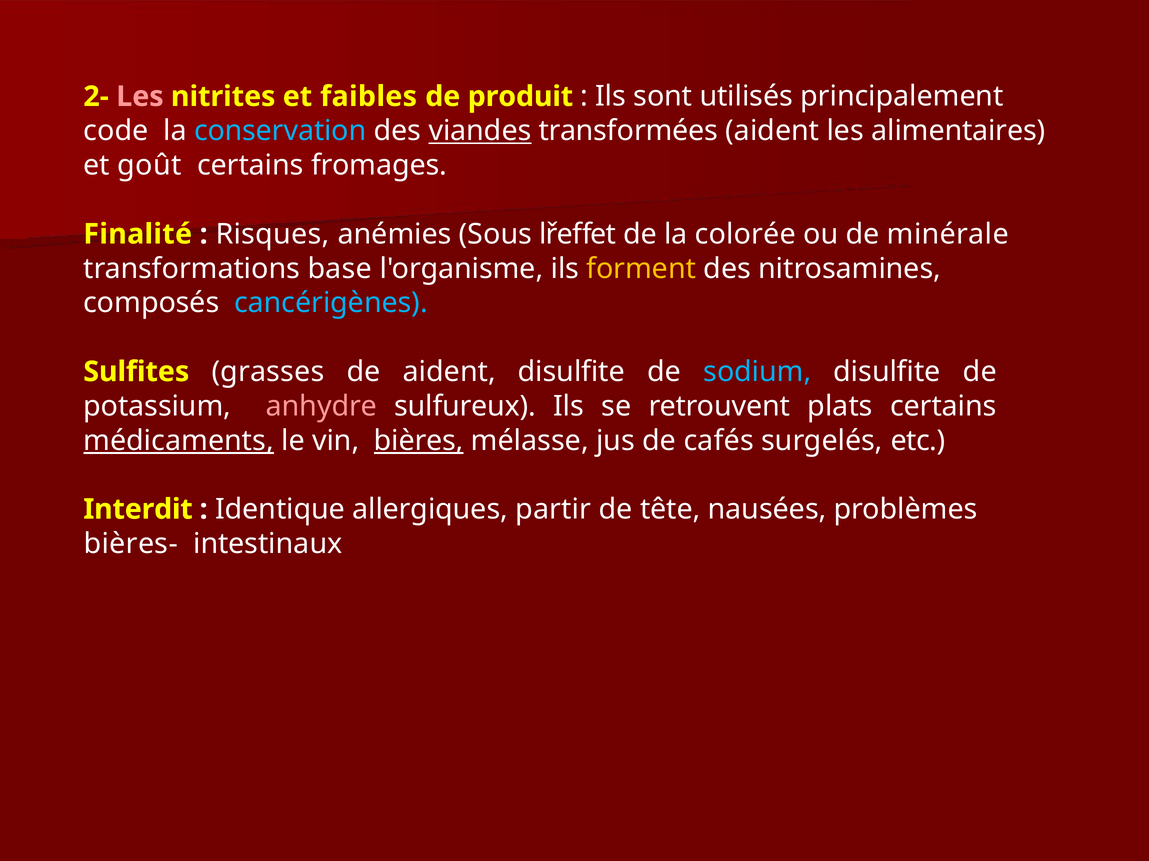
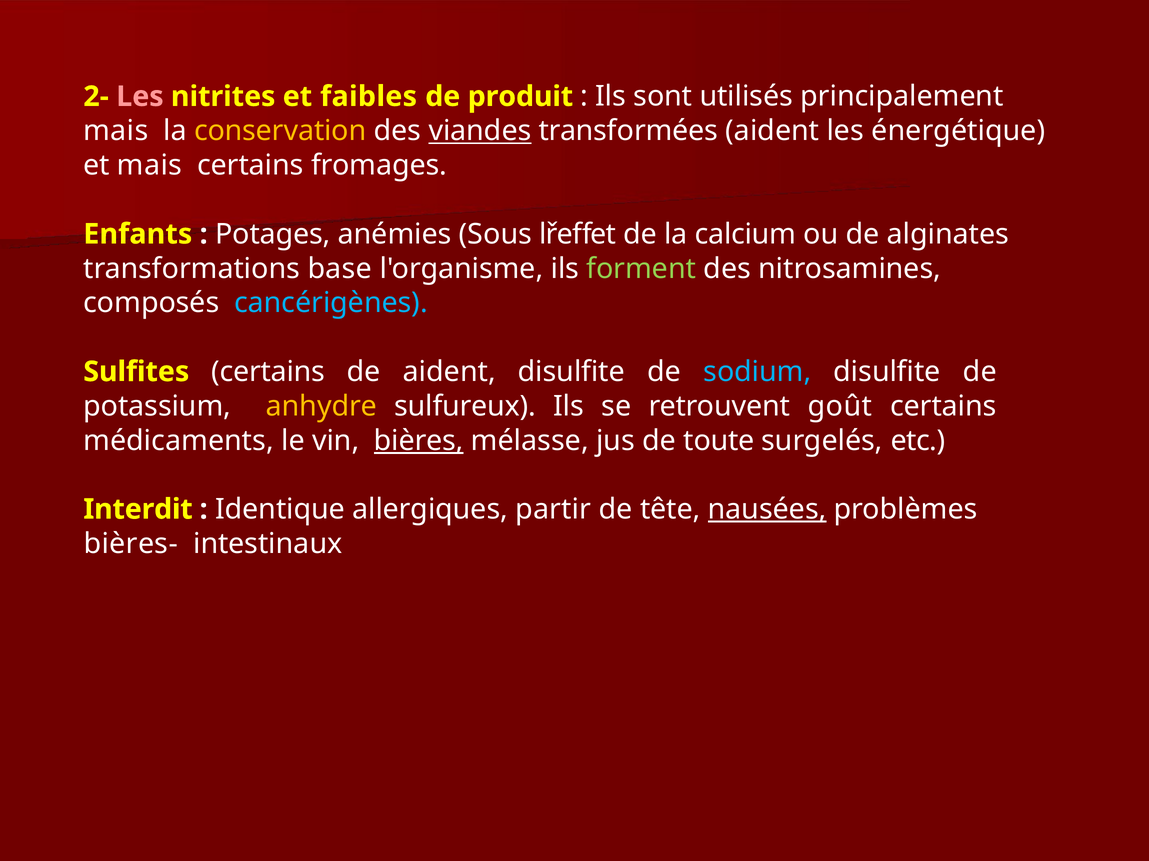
code: code -> mais (116, 131)
conservation colour: light blue -> yellow (280, 131)
alimentaires: alimentaires -> énergétique (958, 131)
et goût: goût -> mais (149, 166)
Finalité: Finalité -> Enfants (138, 234)
Risques: Risques -> Potages (273, 234)
colorée: colorée -> calcium (745, 234)
minérale: minérale -> alginates (948, 234)
forment colour: yellow -> light green (641, 269)
Sulfites grasses: grasses -> certains (268, 372)
anhydre colour: pink -> yellow (321, 406)
plats: plats -> goût (840, 406)
médicaments underline: present -> none (179, 441)
cafés: cafés -> toute (719, 441)
nausées underline: none -> present (767, 510)
